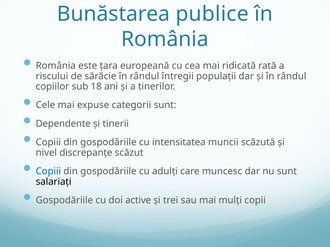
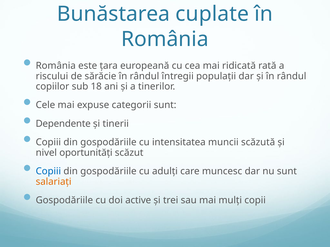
publice: publice -> cuplate (212, 14)
discrepanțe: discrepanțe -> oportunități (86, 153)
salariați colour: black -> orange (54, 182)
